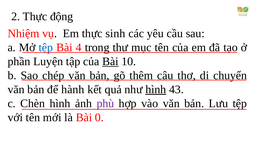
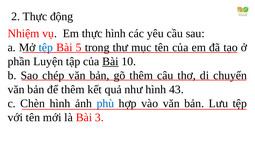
thực sinh: sinh -> hình (116, 34)
4: 4 -> 5 (79, 48)
để hành: hành -> thêm (73, 90)
hình underline: present -> none (156, 90)
phù colour: purple -> blue (105, 104)
0: 0 -> 3 (99, 118)
